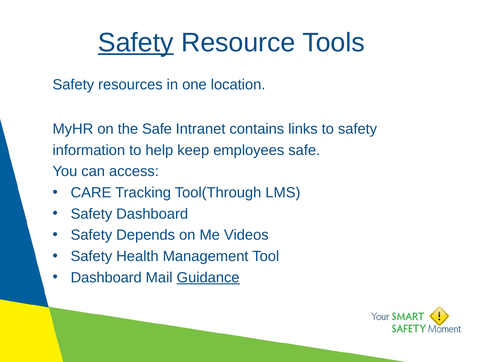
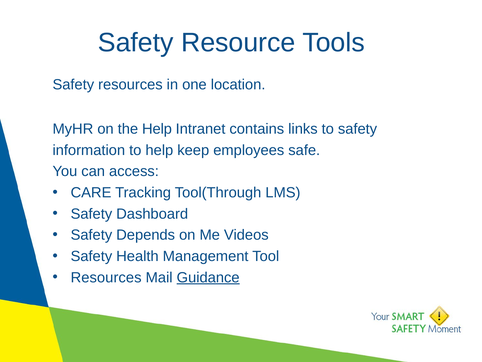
Safety underline: present -> none (136, 43)
the Safe: Safe -> Help (157, 129)
Dashboard: Dashboard -> Resources (106, 277)
